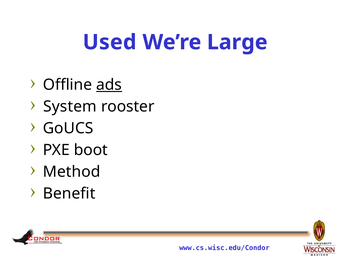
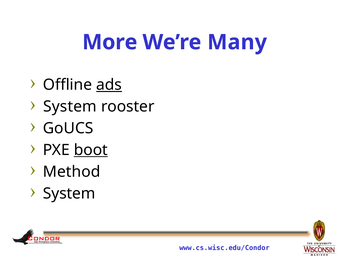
Used: Used -> More (110, 42)
Large: Large -> Many (237, 42)
boot underline: none -> present (91, 150)
Benefit: Benefit -> System (69, 194)
